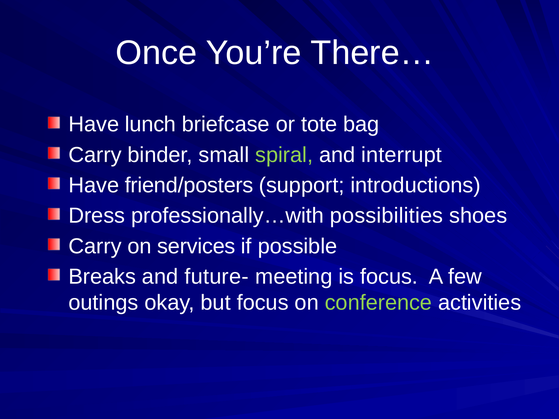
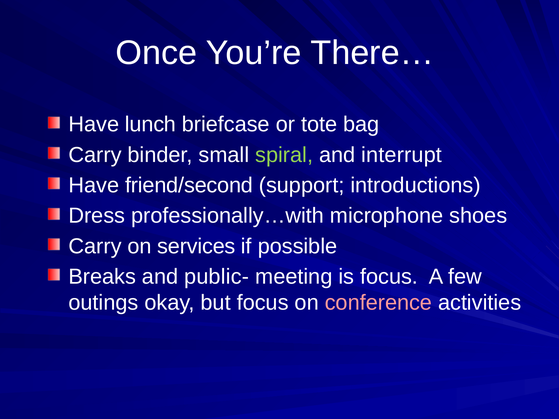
friend/posters: friend/posters -> friend/second (189, 185)
possibilities: possibilities -> microphone (387, 216)
future-: future- -> public- (217, 277)
conference colour: light green -> pink (378, 303)
